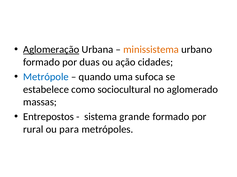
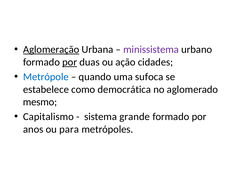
minissistema colour: orange -> purple (151, 50)
por underline: none -> present (70, 62)
sociocultural: sociocultural -> democrática (124, 90)
massas: massas -> mesmo (40, 102)
Entrepostos: Entrepostos -> Capitalismo (48, 117)
rural: rural -> anos (33, 130)
